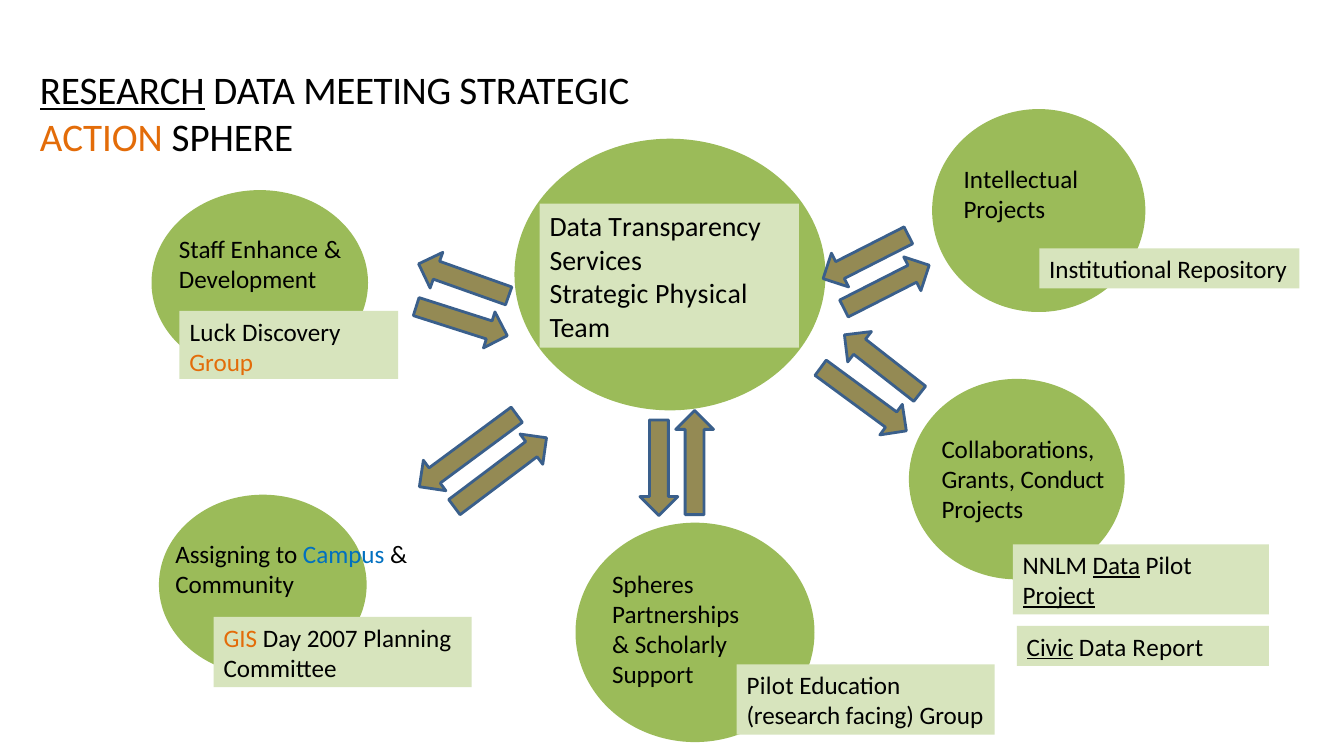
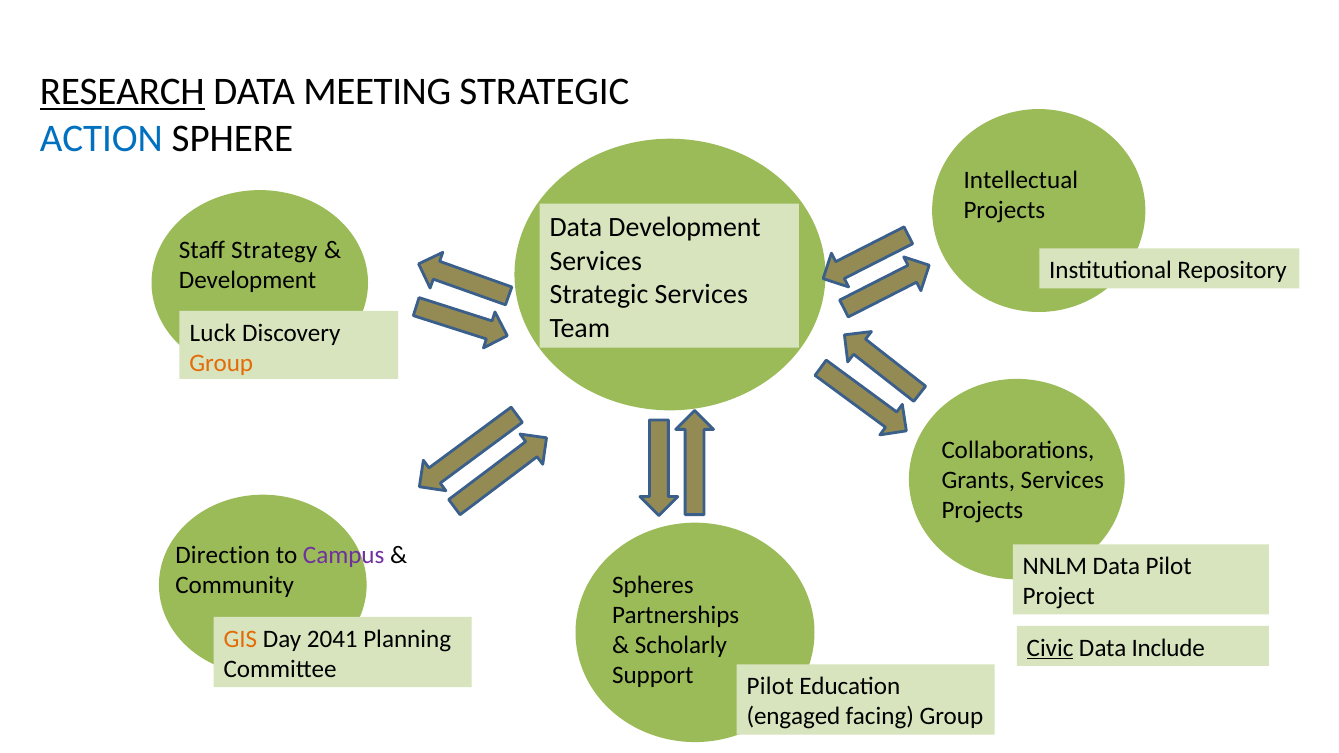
ACTION colour: orange -> blue (101, 139)
Data Transparency: Transparency -> Development (685, 227)
Enhance: Enhance -> Strategy (274, 250)
Strategic Physical: Physical -> Services (701, 294)
Grants Conduct: Conduct -> Services (1062, 480)
Assigning: Assigning -> Direction (223, 555)
Campus colour: blue -> purple (344, 555)
Data underline: present -> none (1116, 566)
Project underline: present -> none (1059, 596)
2007: 2007 -> 2041 (332, 639)
Report: Report -> Include (1168, 648)
research: research -> engaged (793, 717)
